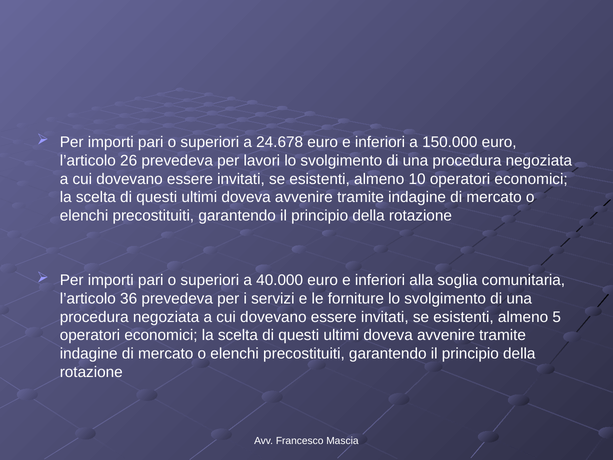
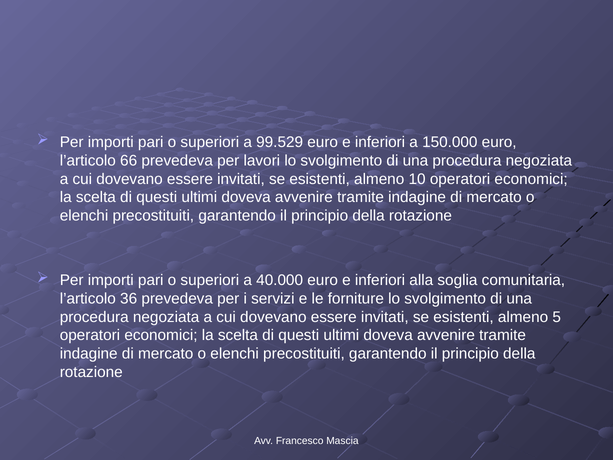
24.678: 24.678 -> 99.529 (280, 142)
26: 26 -> 66 (129, 160)
